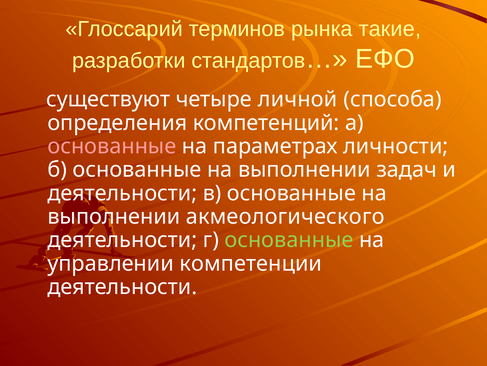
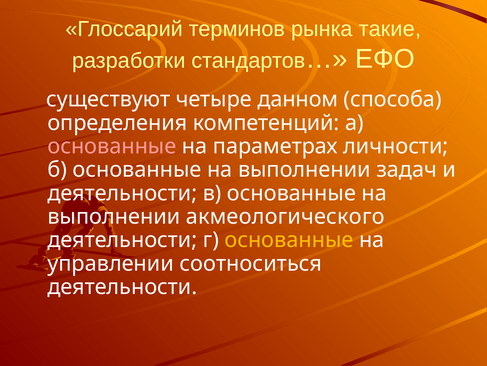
личной: личной -> данном (298, 99)
основанные colour: light green -> yellow (289, 240)
компетенции: компетенции -> соотноситься (251, 263)
